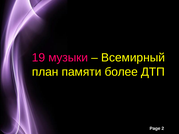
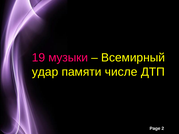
план: план -> удар (45, 72)
более: более -> числе (121, 72)
